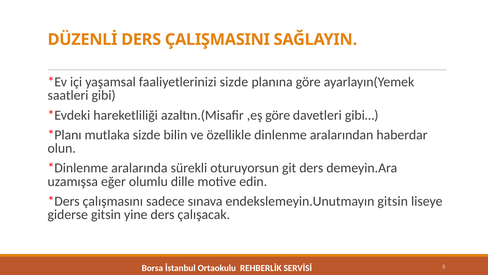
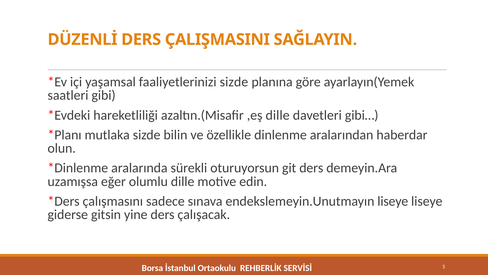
,eş göre: göre -> dille (278, 115)
endekslemeyin.Unutmayın gitsin: gitsin -> liseye (393, 201)
